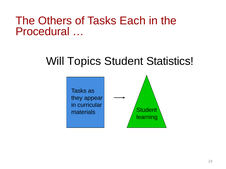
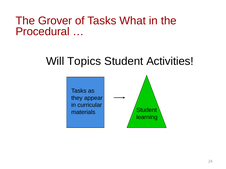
Others: Others -> Grover (55, 21)
Each: Each -> What (133, 21)
Statistics: Statistics -> Activities (170, 61)
